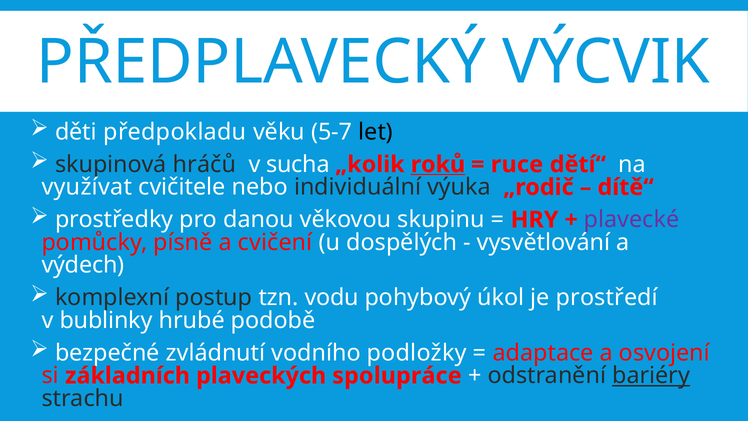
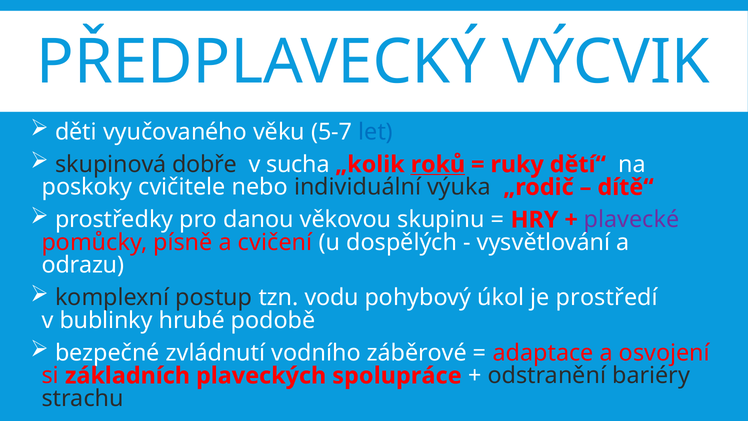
předpokladu: předpokladu -> vyučovaného (175, 132)
let colour: black -> blue (376, 132)
hráčů: hráčů -> dobře (205, 164)
ruce: ruce -> ruky (517, 164)
využívat: využívat -> poskoky (87, 187)
výdech: výdech -> odrazu (83, 265)
podložky: podložky -> záběrové (417, 353)
bariéry underline: present -> none (651, 376)
